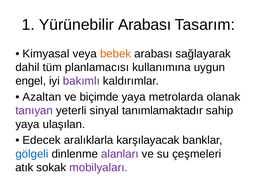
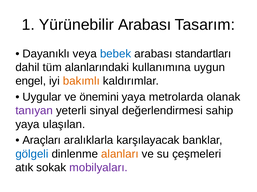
Kimyasal: Kimyasal -> Dayanıklı (46, 54)
bebek colour: orange -> blue (116, 54)
sağlayarak: sağlayarak -> standartları (203, 54)
planlamacısı: planlamacısı -> alanlarındaki (97, 68)
bakımlı colour: purple -> orange (81, 81)
Azaltan: Azaltan -> Uygular (42, 97)
biçimde: biçimde -> önemini (99, 97)
tanımlamaktadır: tanımlamaktadır -> değerlendirmesi (162, 111)
Edecek: Edecek -> Araçları (42, 141)
alanları colour: purple -> orange (120, 154)
